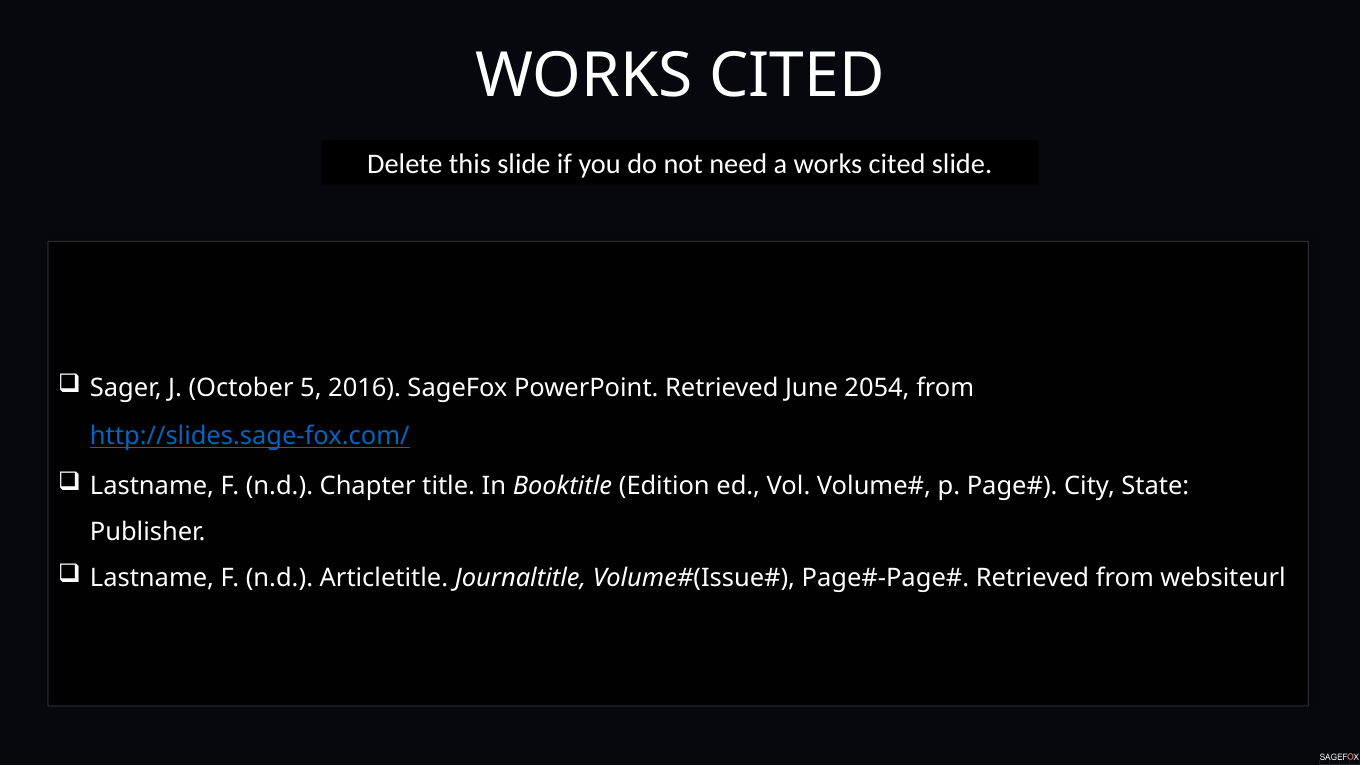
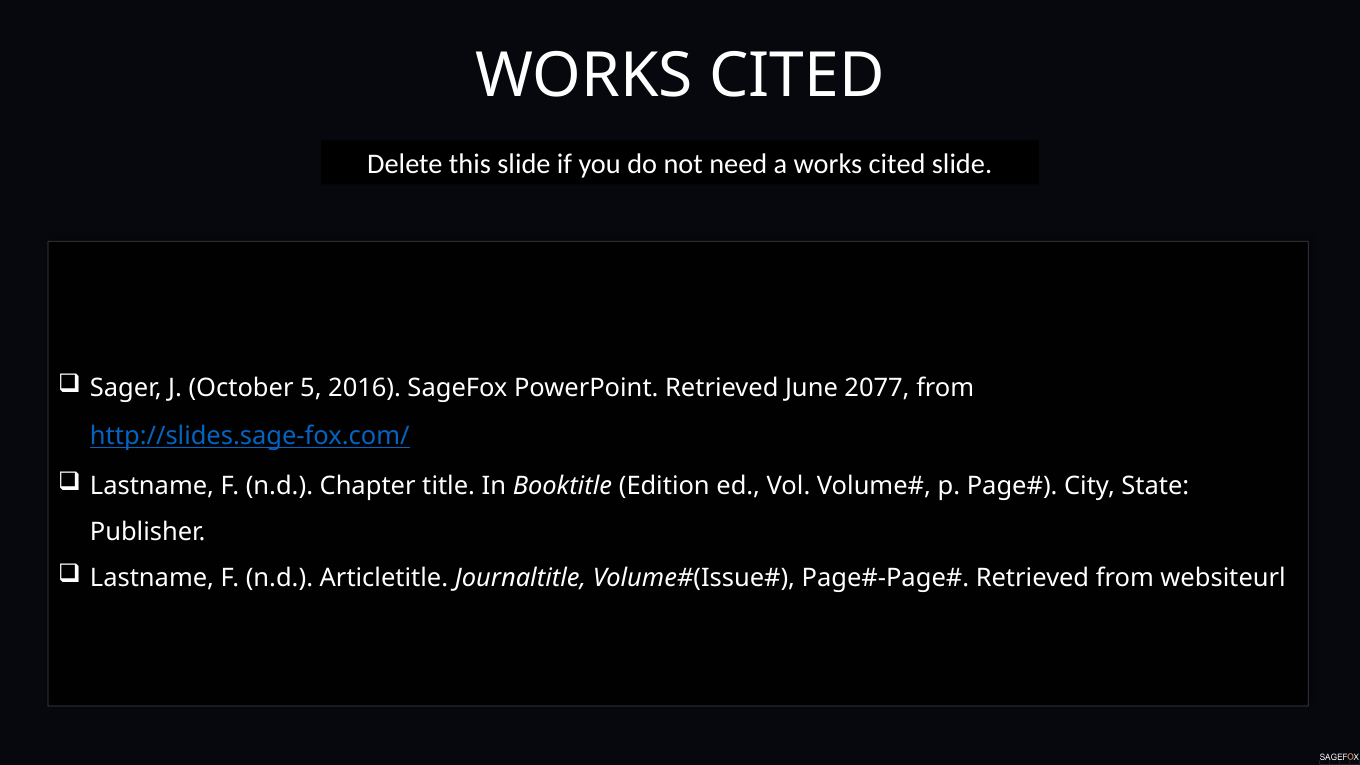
2054: 2054 -> 2077 (877, 388)
